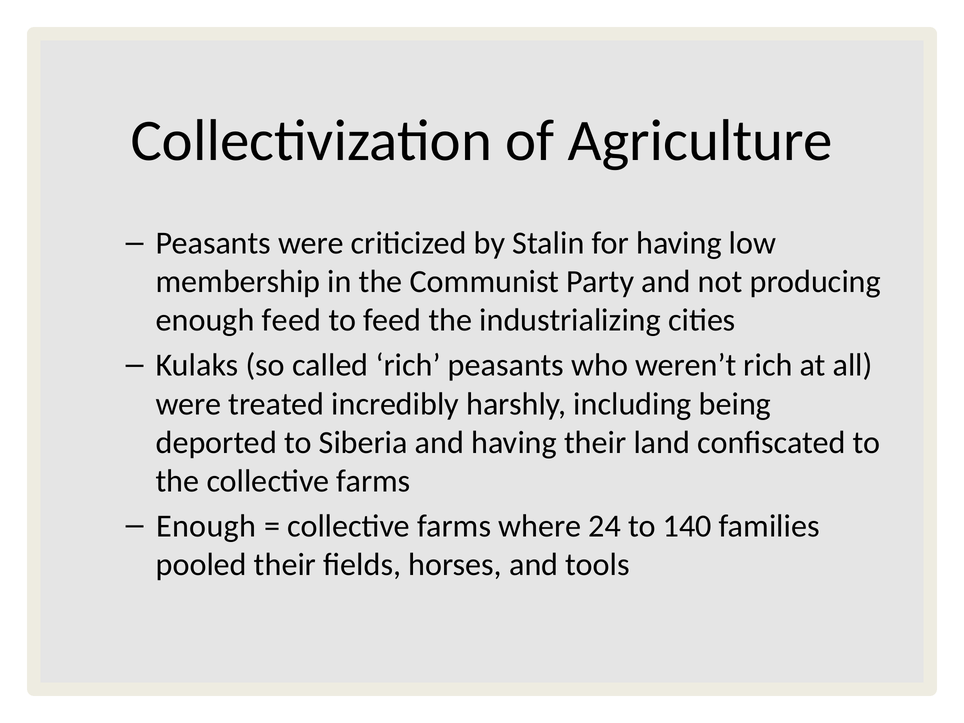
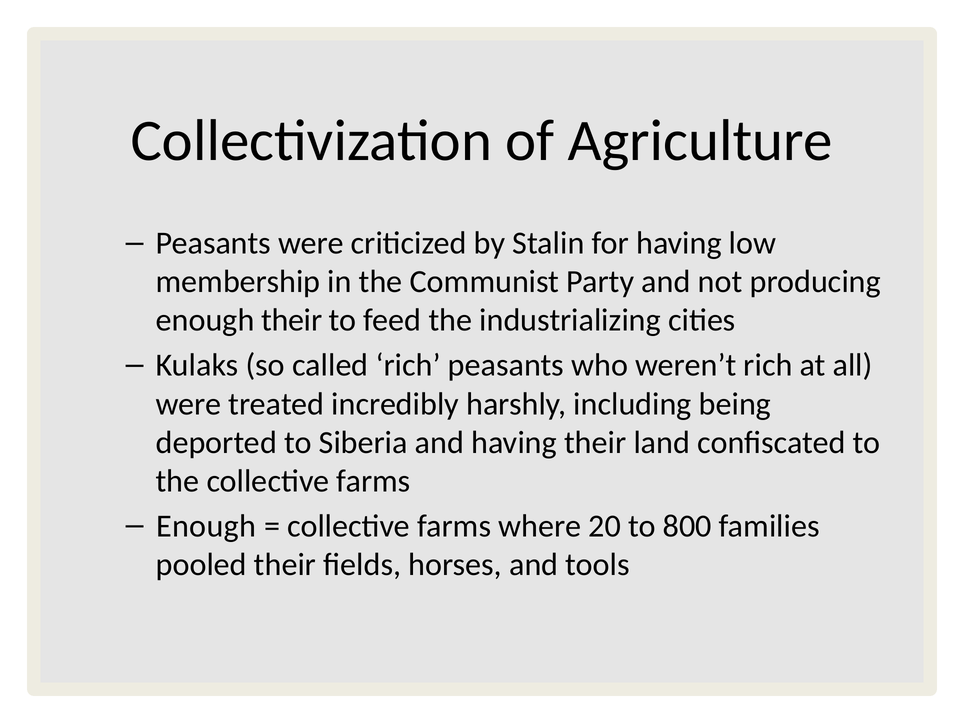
enough feed: feed -> their (292, 320)
24: 24 -> 20 (605, 526)
140: 140 -> 800 (687, 526)
